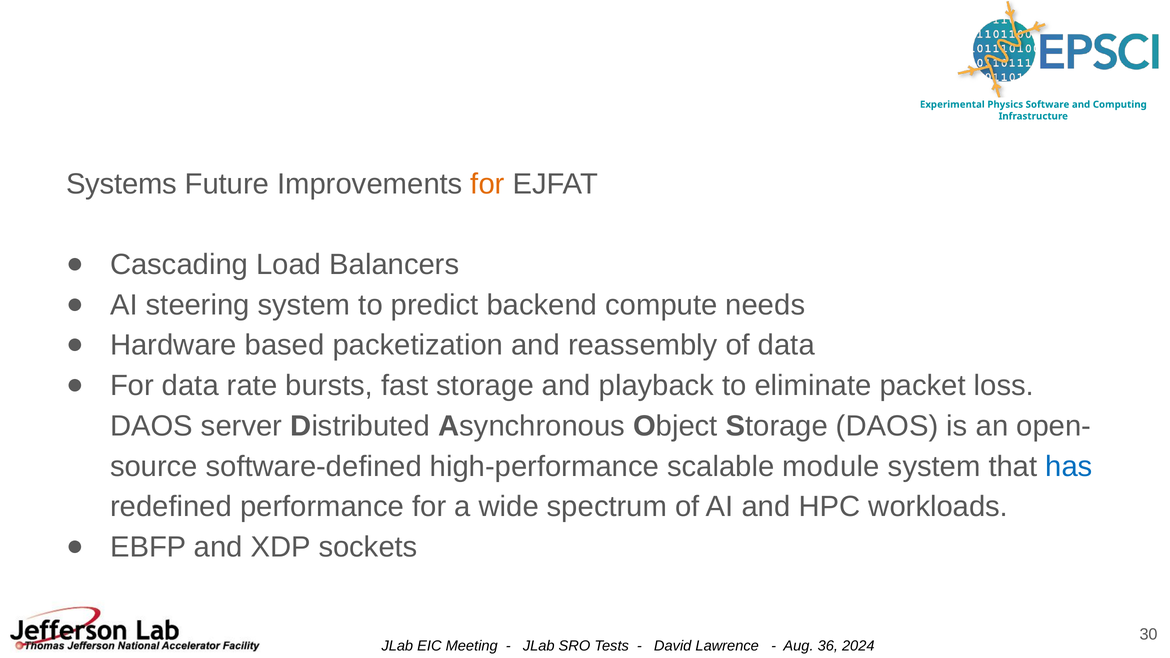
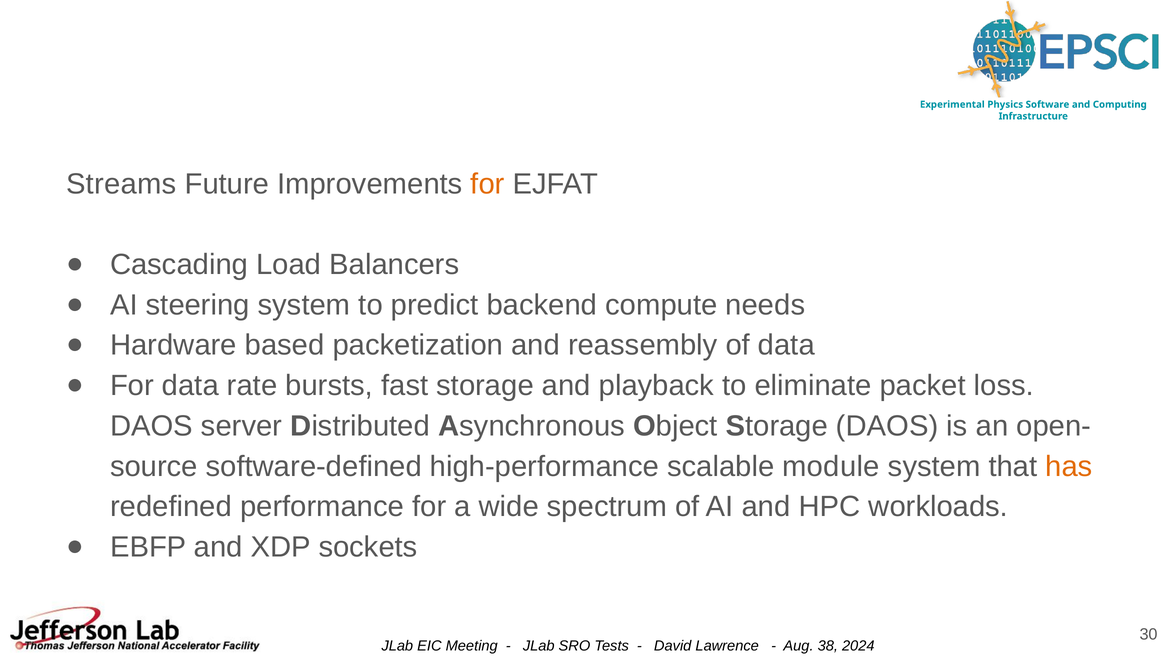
Systems: Systems -> Streams (121, 184)
has colour: blue -> orange (1069, 466)
36: 36 -> 38 (828, 646)
